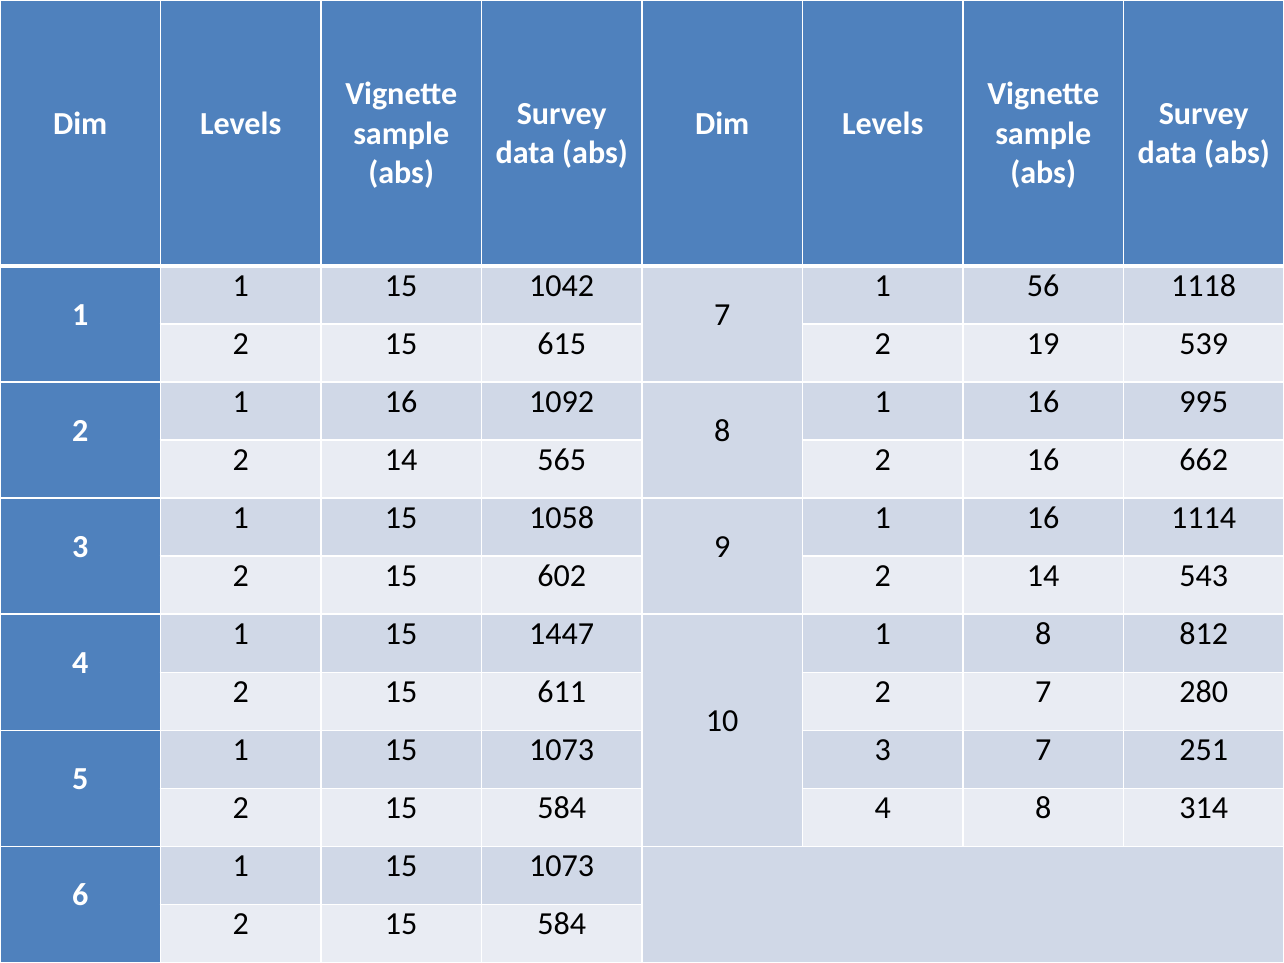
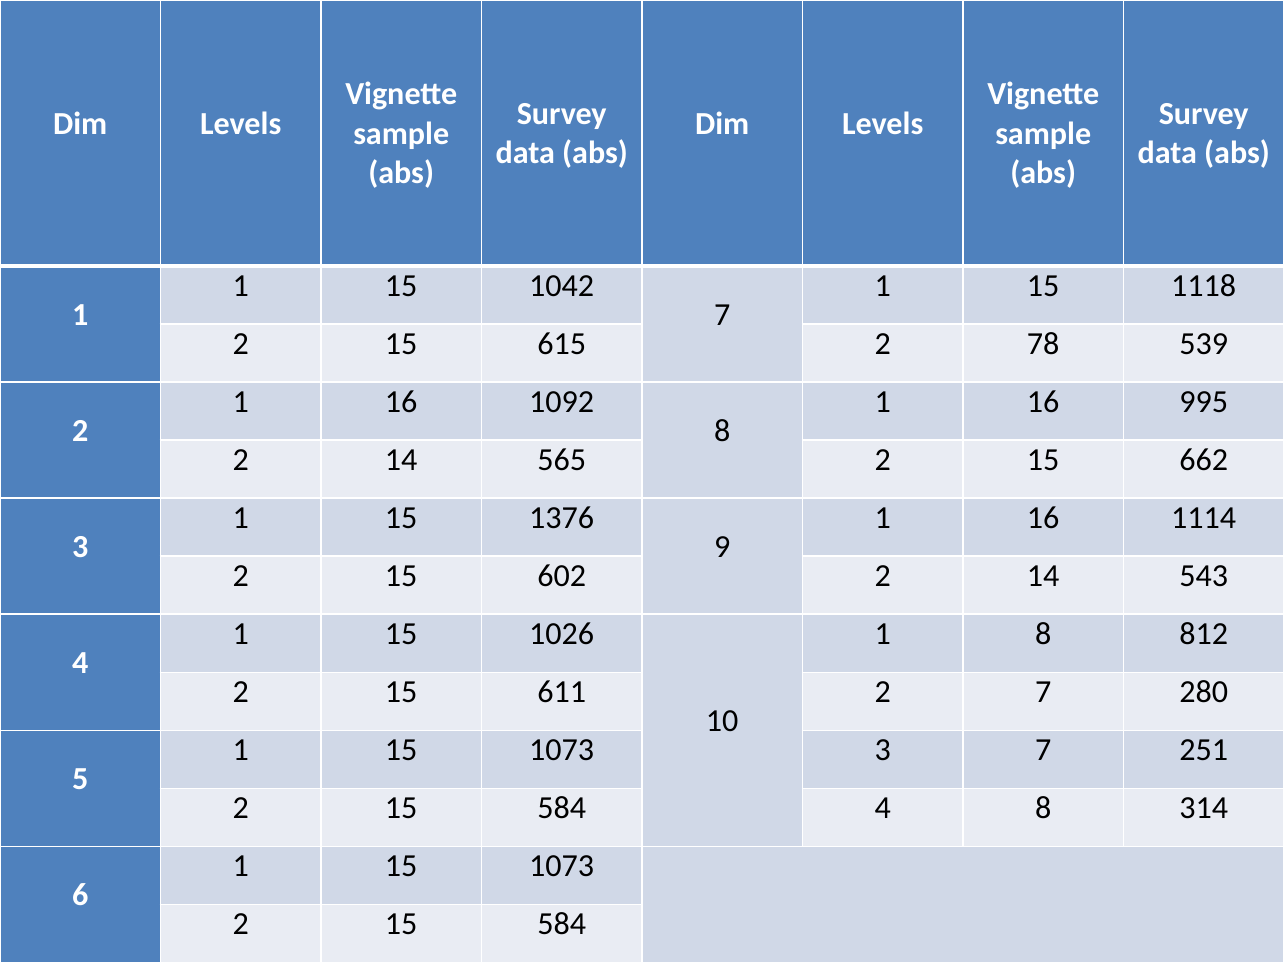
56: 56 -> 15 (1043, 286)
19: 19 -> 78 (1043, 344)
565 2 16: 16 -> 15 (1043, 460)
1058: 1058 -> 1376 (562, 518)
1447: 1447 -> 1026 (562, 634)
